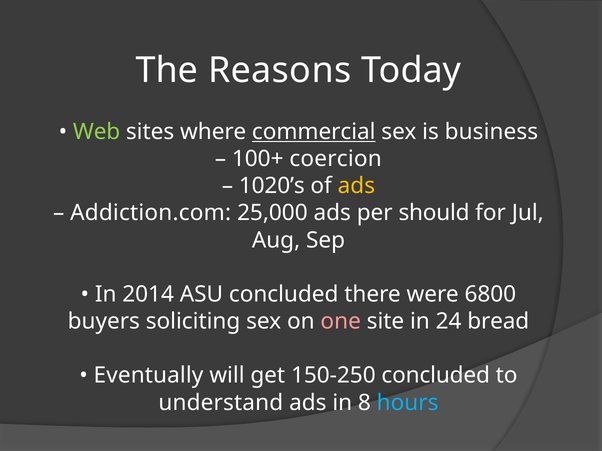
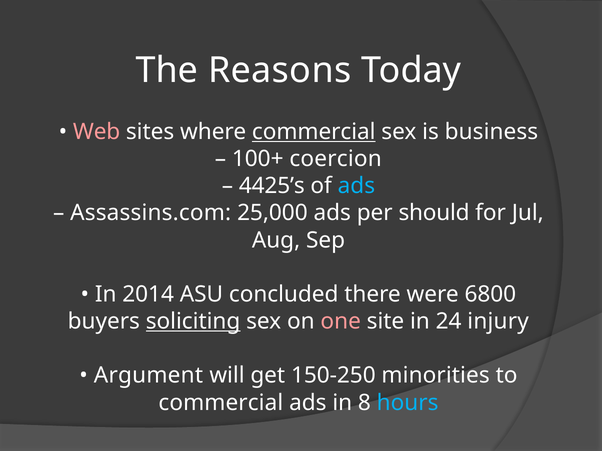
Web colour: light green -> pink (97, 132)
1020’s: 1020’s -> 4425’s (272, 186)
ads colour: yellow -> light blue (356, 186)
Addiction.com: Addiction.com -> Assassins.com (151, 213)
soliciting underline: none -> present (193, 322)
bread: bread -> injury (498, 322)
Eventually: Eventually -> Argument (148, 376)
150‐250 concluded: concluded -> minorities (436, 376)
understand: understand -> commercial (221, 403)
